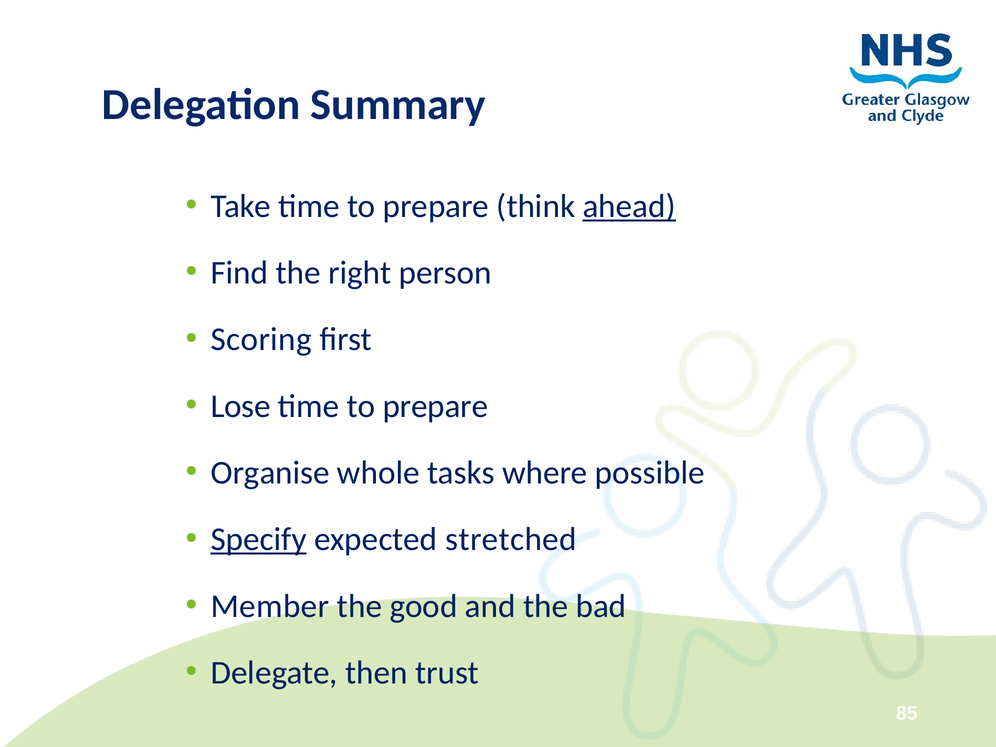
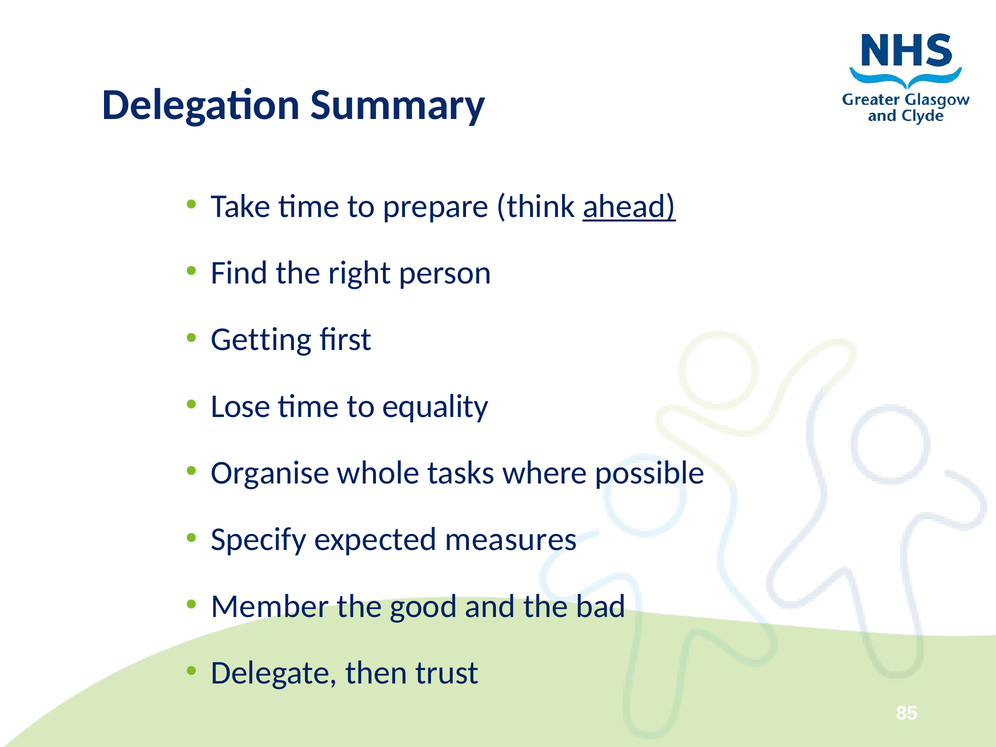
Scoring: Scoring -> Getting (261, 339)
prepare: prepare -> equality (435, 406)
Specify underline: present -> none (259, 539)
stretched: stretched -> measures (511, 539)
